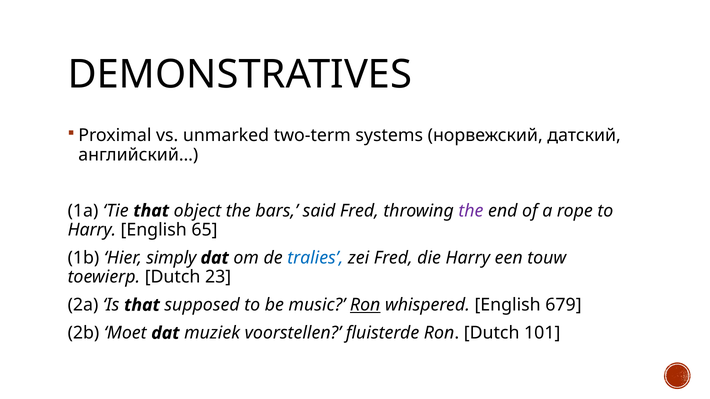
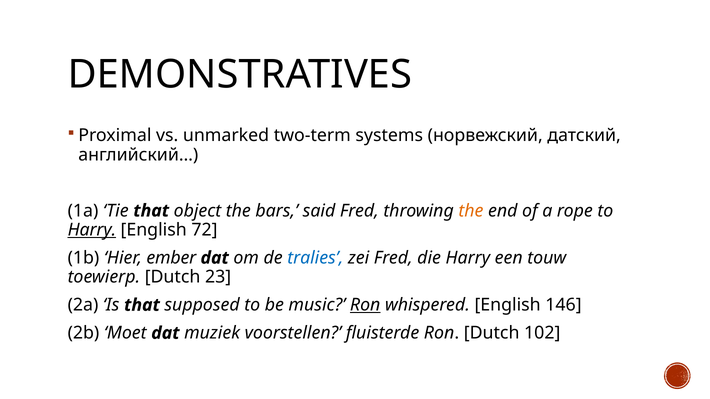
the colour: purple -> orange (471, 211)
Harry underline: none -> present (92, 230)
65: 65 -> 72 (204, 230)
simply: simply -> ember (171, 258)
679: 679 -> 146 (563, 305)
101: 101 -> 102 (542, 333)
